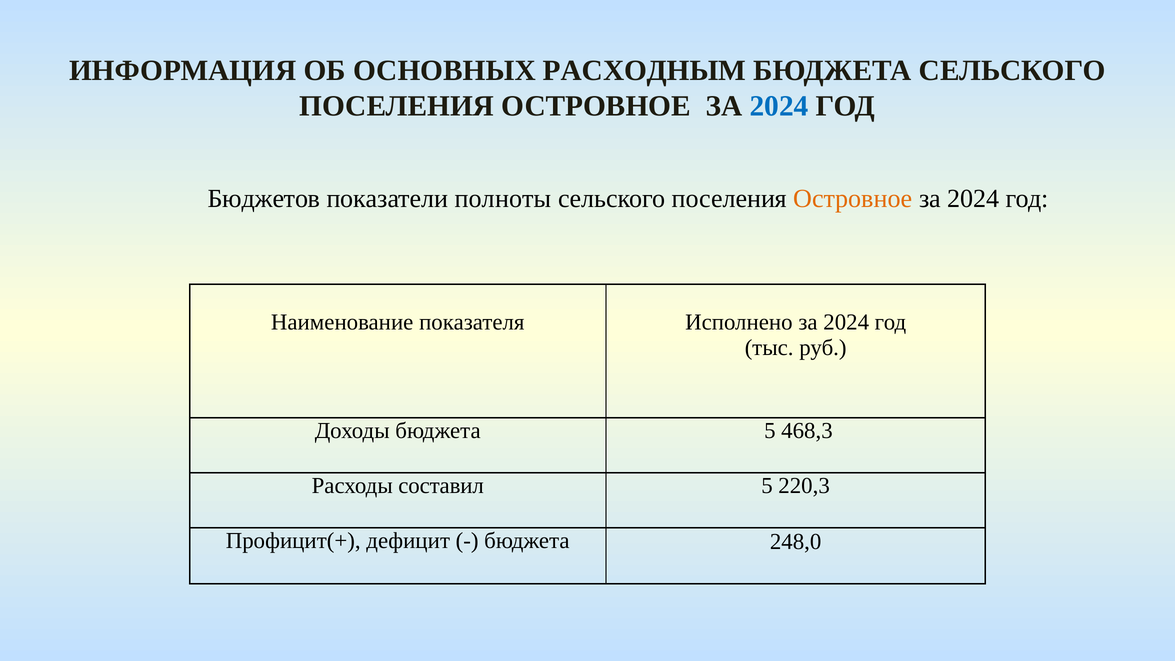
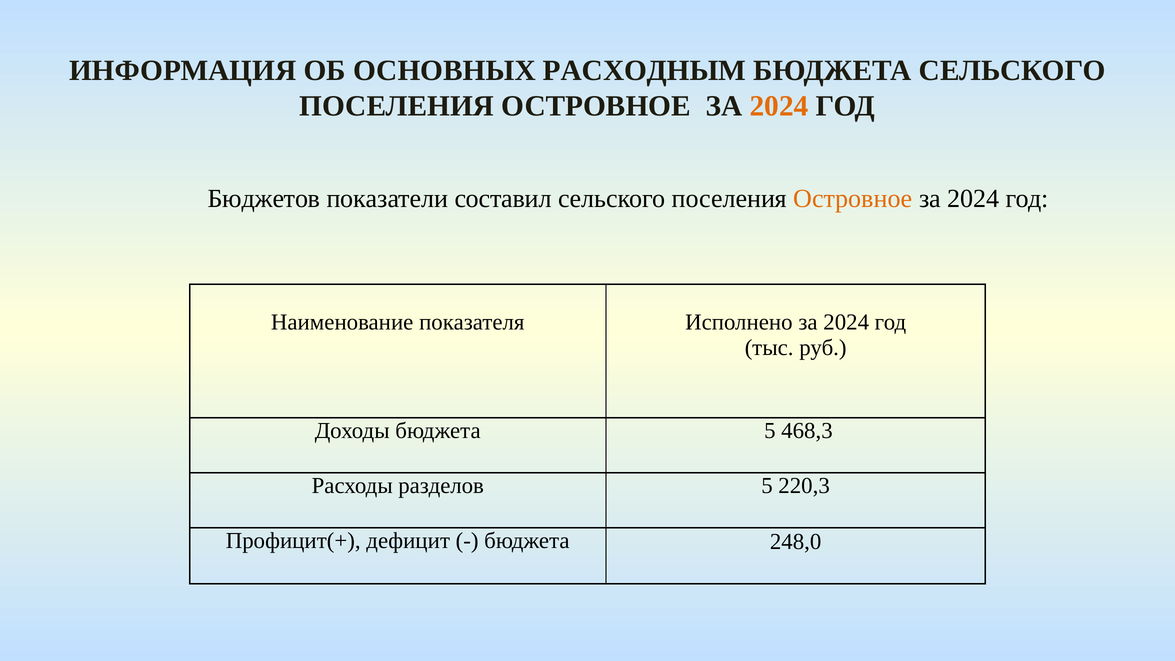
2024 colour: blue -> orange (779, 106)
полноты: полноты -> составил (503, 199)
составил: составил -> разделов (441, 486)
